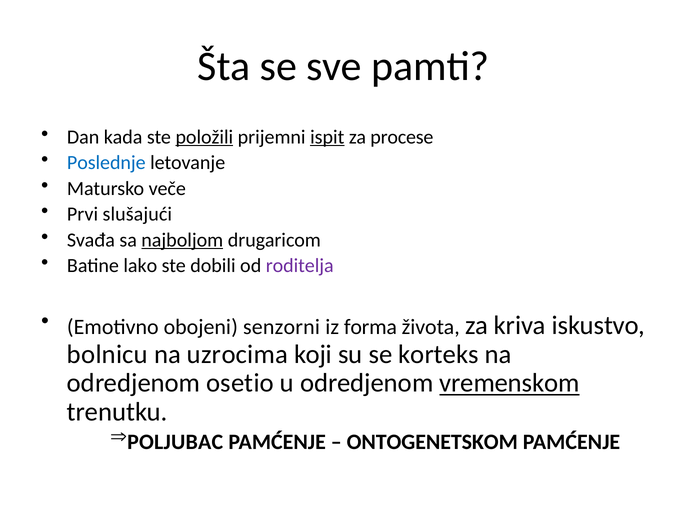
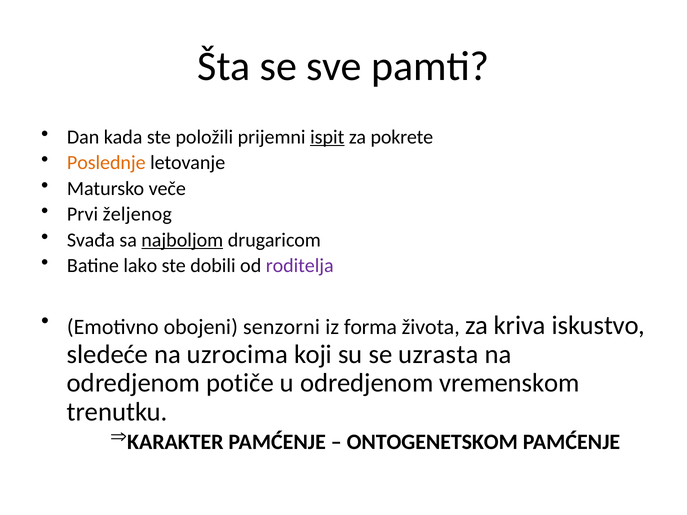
položili underline: present -> none (204, 137)
procese: procese -> pokrete (402, 137)
Poslednje colour: blue -> orange (106, 163)
slušajući: slušajući -> željenog (137, 214)
bolnicu: bolnicu -> sledeće (108, 354)
korteks: korteks -> uzrasta (438, 354)
osetio: osetio -> potiče (240, 383)
vremenskom underline: present -> none (509, 383)
POLJUBAC: POLJUBAC -> KARAKTER (175, 442)
